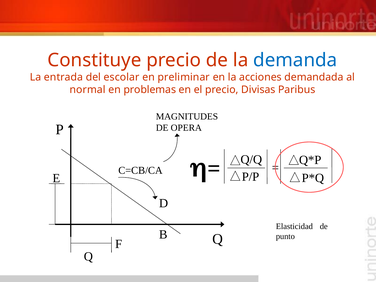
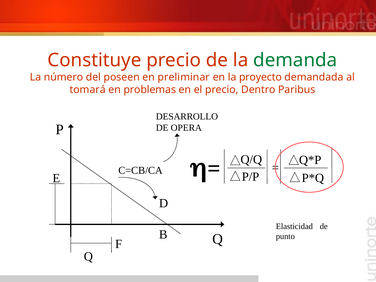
demanda colour: blue -> green (295, 60)
entrada: entrada -> número (64, 77)
escolar: escolar -> poseen (122, 77)
acciones: acciones -> proyecto (261, 77)
normal: normal -> tomará (88, 90)
Divisas: Divisas -> Dentro (258, 90)
MAGNITUDES: MAGNITUDES -> DESARROLLO (187, 117)
